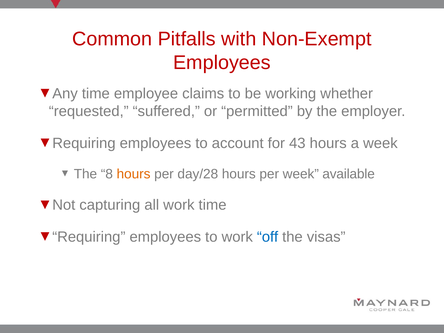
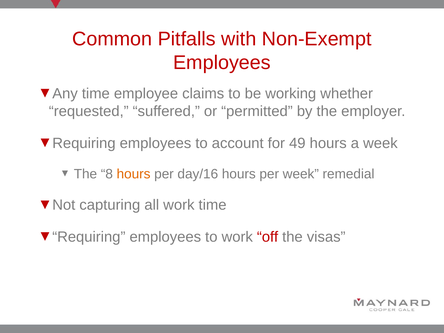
43: 43 -> 49 (297, 143)
day/28: day/28 -> day/16 (198, 174)
available: available -> remedial (349, 174)
off colour: blue -> red (268, 237)
